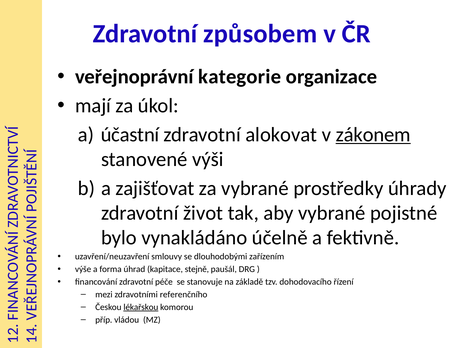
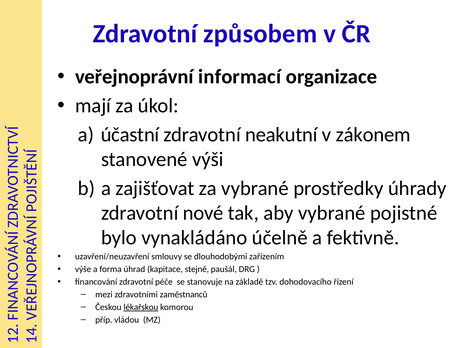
kategorie: kategorie -> informací (240, 77)
alokovat: alokovat -> neakutní (281, 135)
zákonem underline: present -> none (373, 135)
život: život -> nové (203, 213)
referenčního: referenčního -> zaměstnanců (184, 294)
